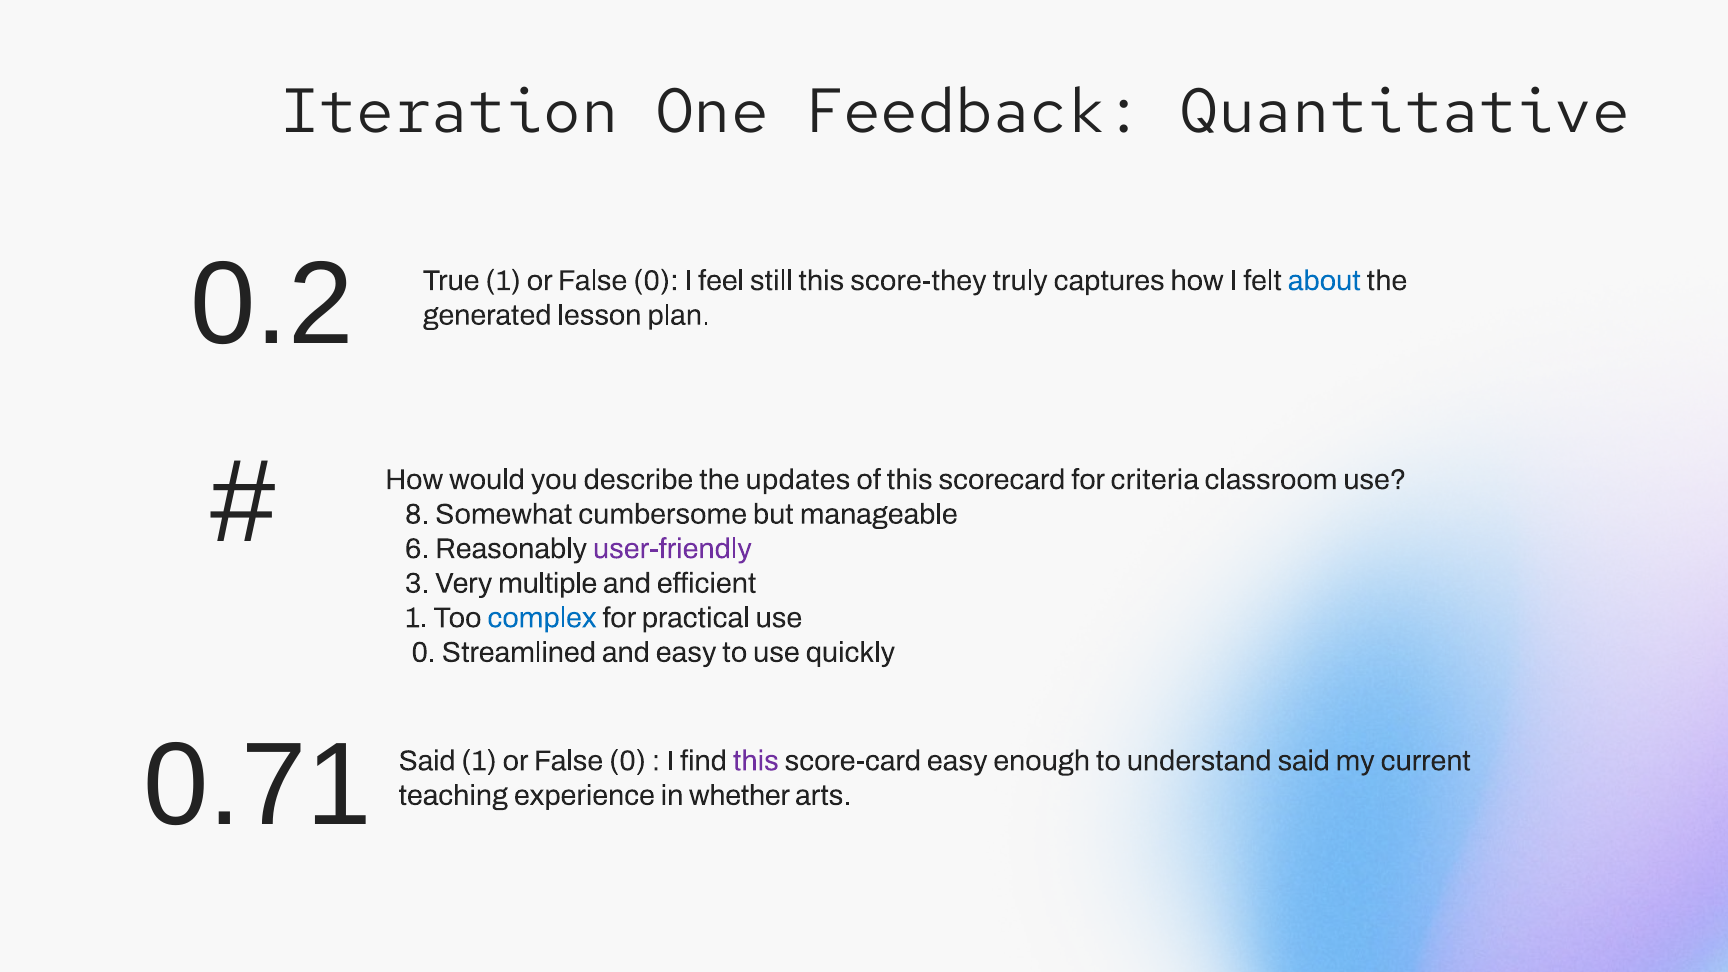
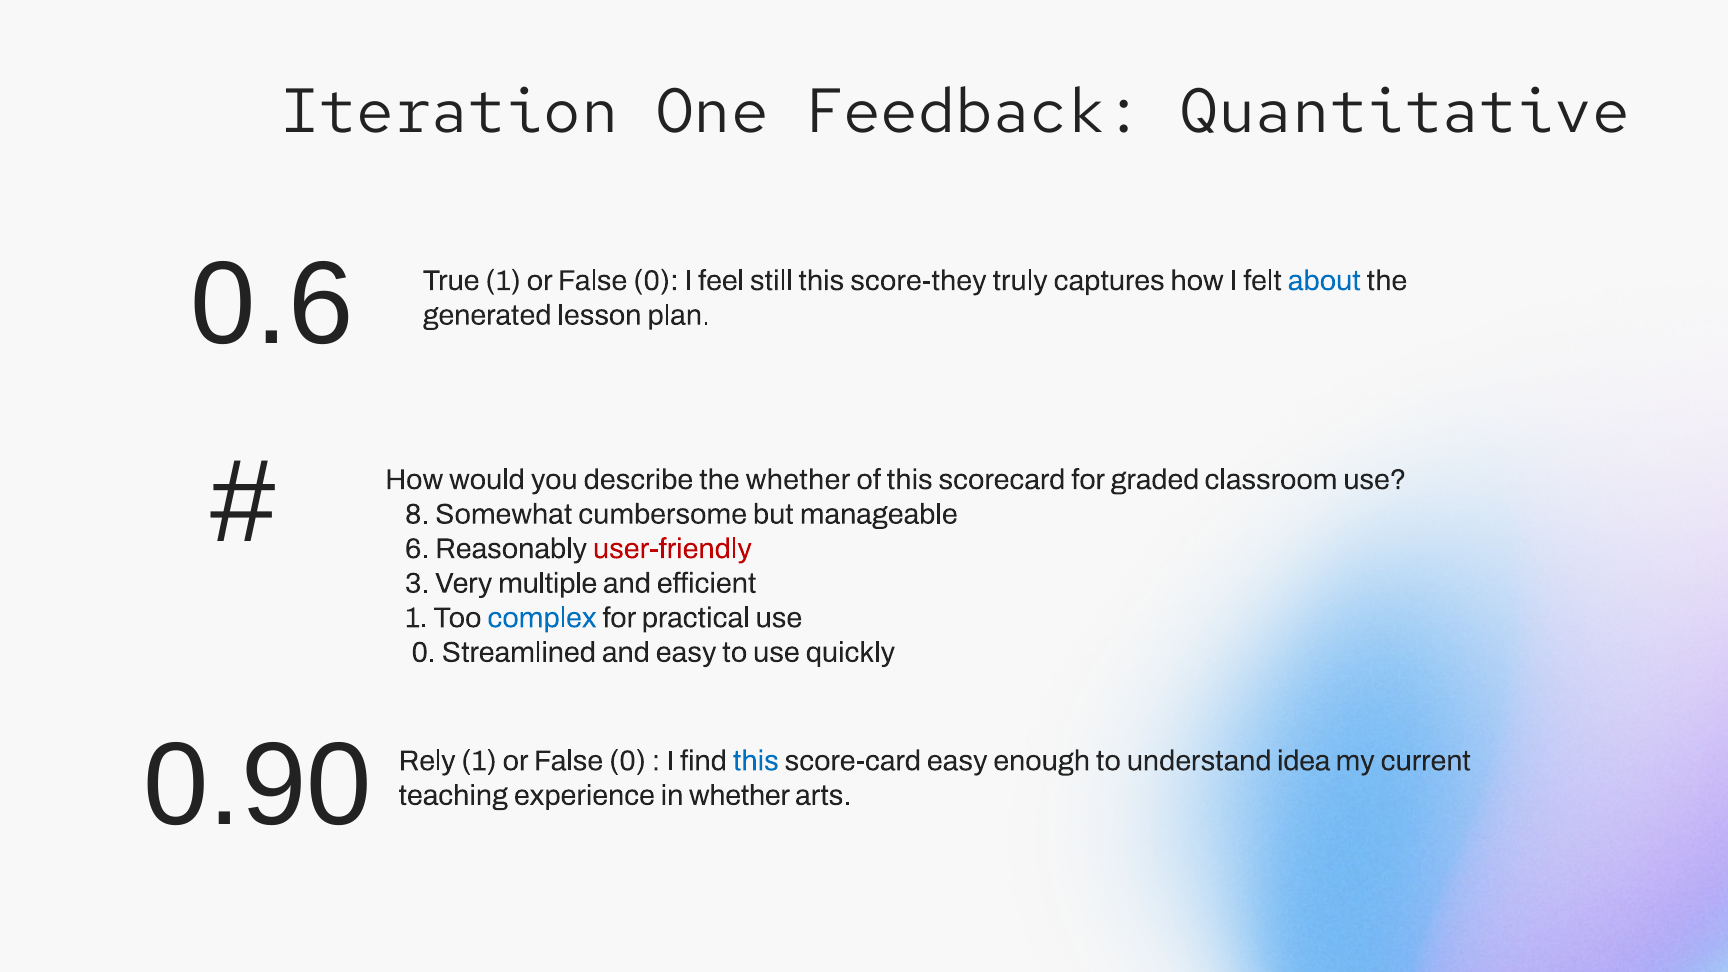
0.2: 0.2 -> 0.6 (272, 305)
the updates: updates -> whether (798, 480)
criteria: criteria -> graded (1155, 480)
user-friendly colour: purple -> red (672, 549)
0.71: 0.71 -> 0.90 (258, 785)
Said: Said -> Rely (427, 761)
this colour: purple -> blue (756, 761)
understand said: said -> idea (1304, 761)
